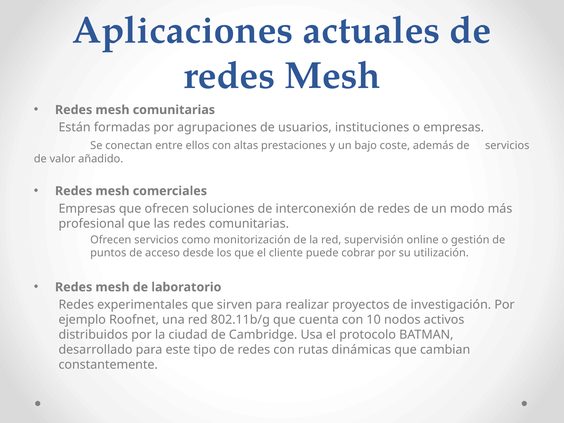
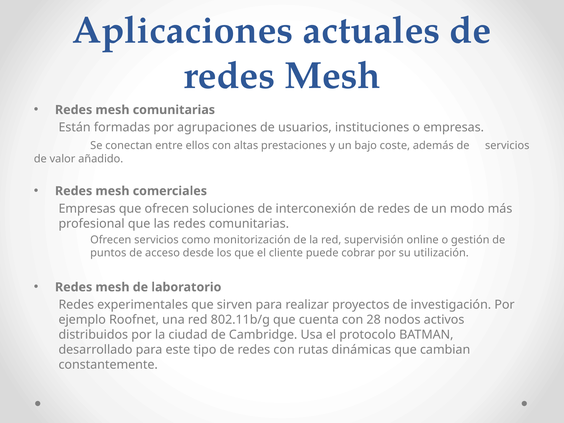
10: 10 -> 28 (374, 320)
